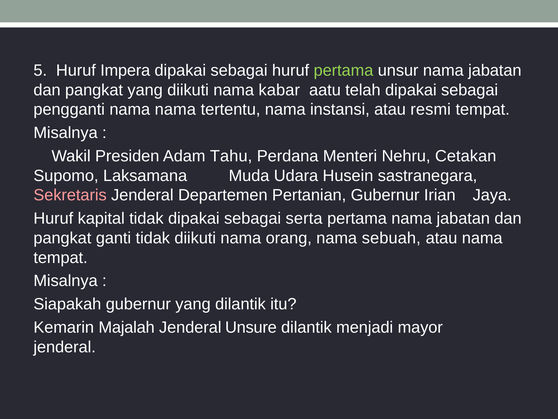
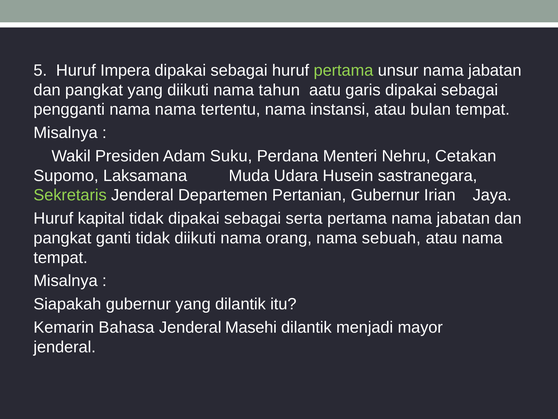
kabar: kabar -> tahun (279, 90)
telah: telah -> garis (363, 90)
resmi: resmi -> bulan (431, 109)
Tahu: Tahu -> Suku (231, 156)
Sekretaris colour: pink -> light green (70, 195)
Majalah: Majalah -> Bahasa (126, 327)
Unsure: Unsure -> Masehi (251, 327)
